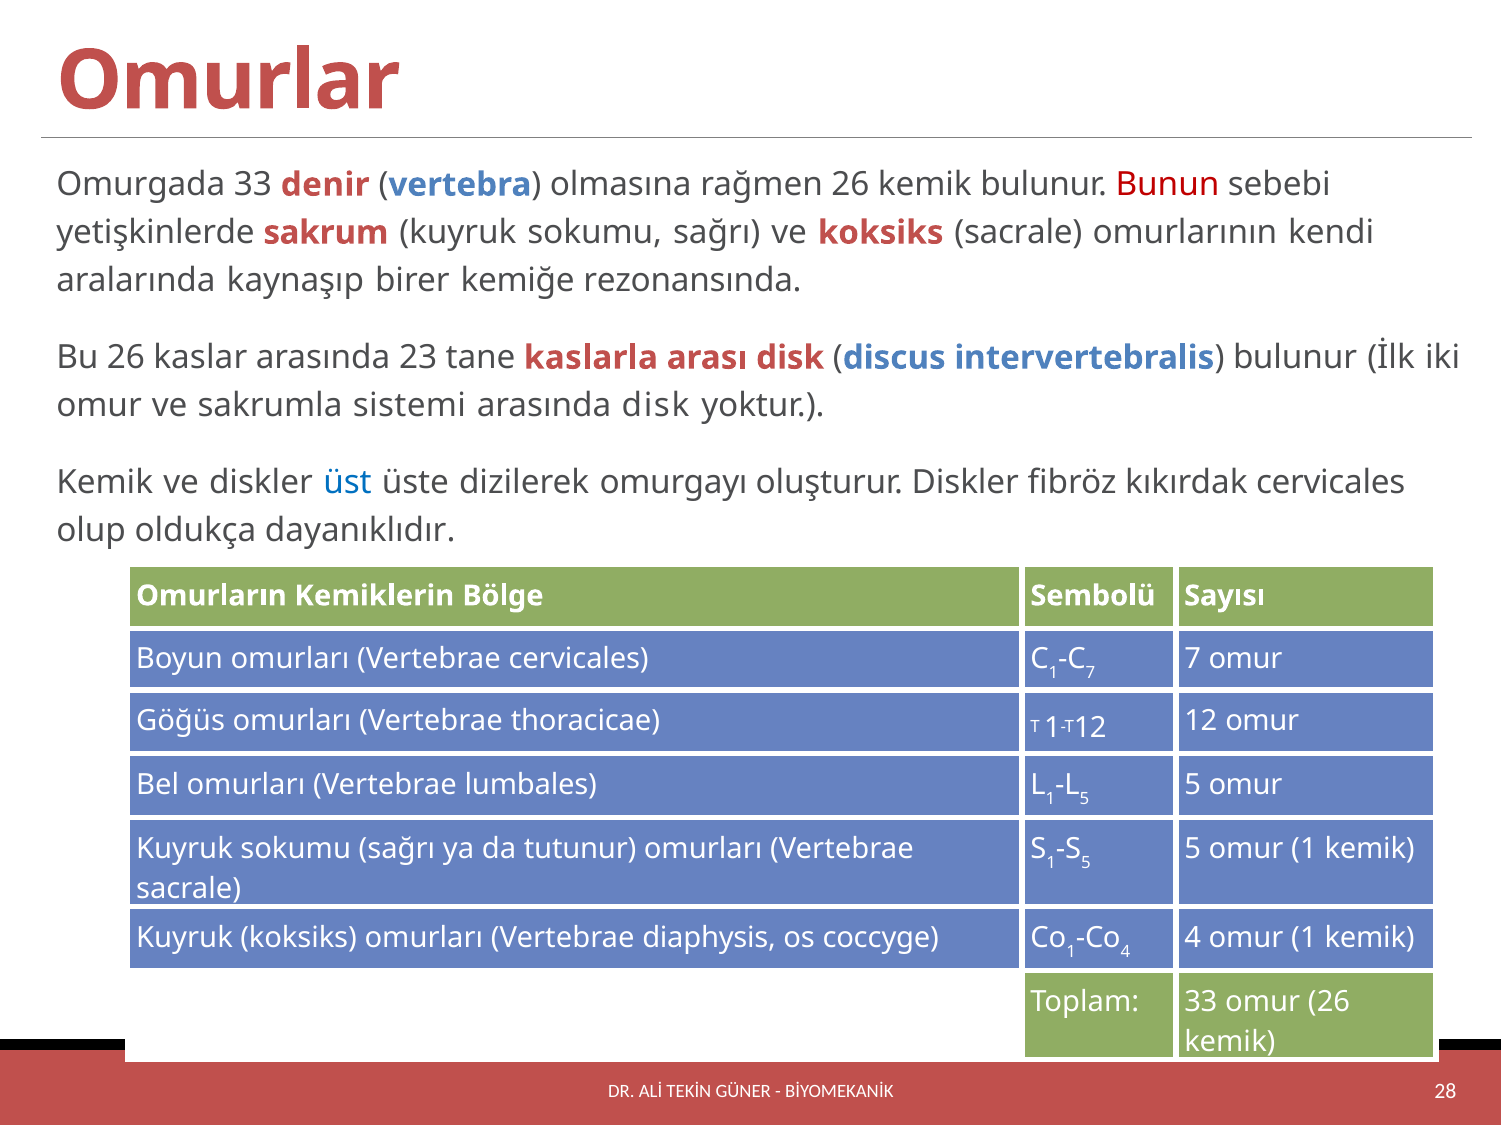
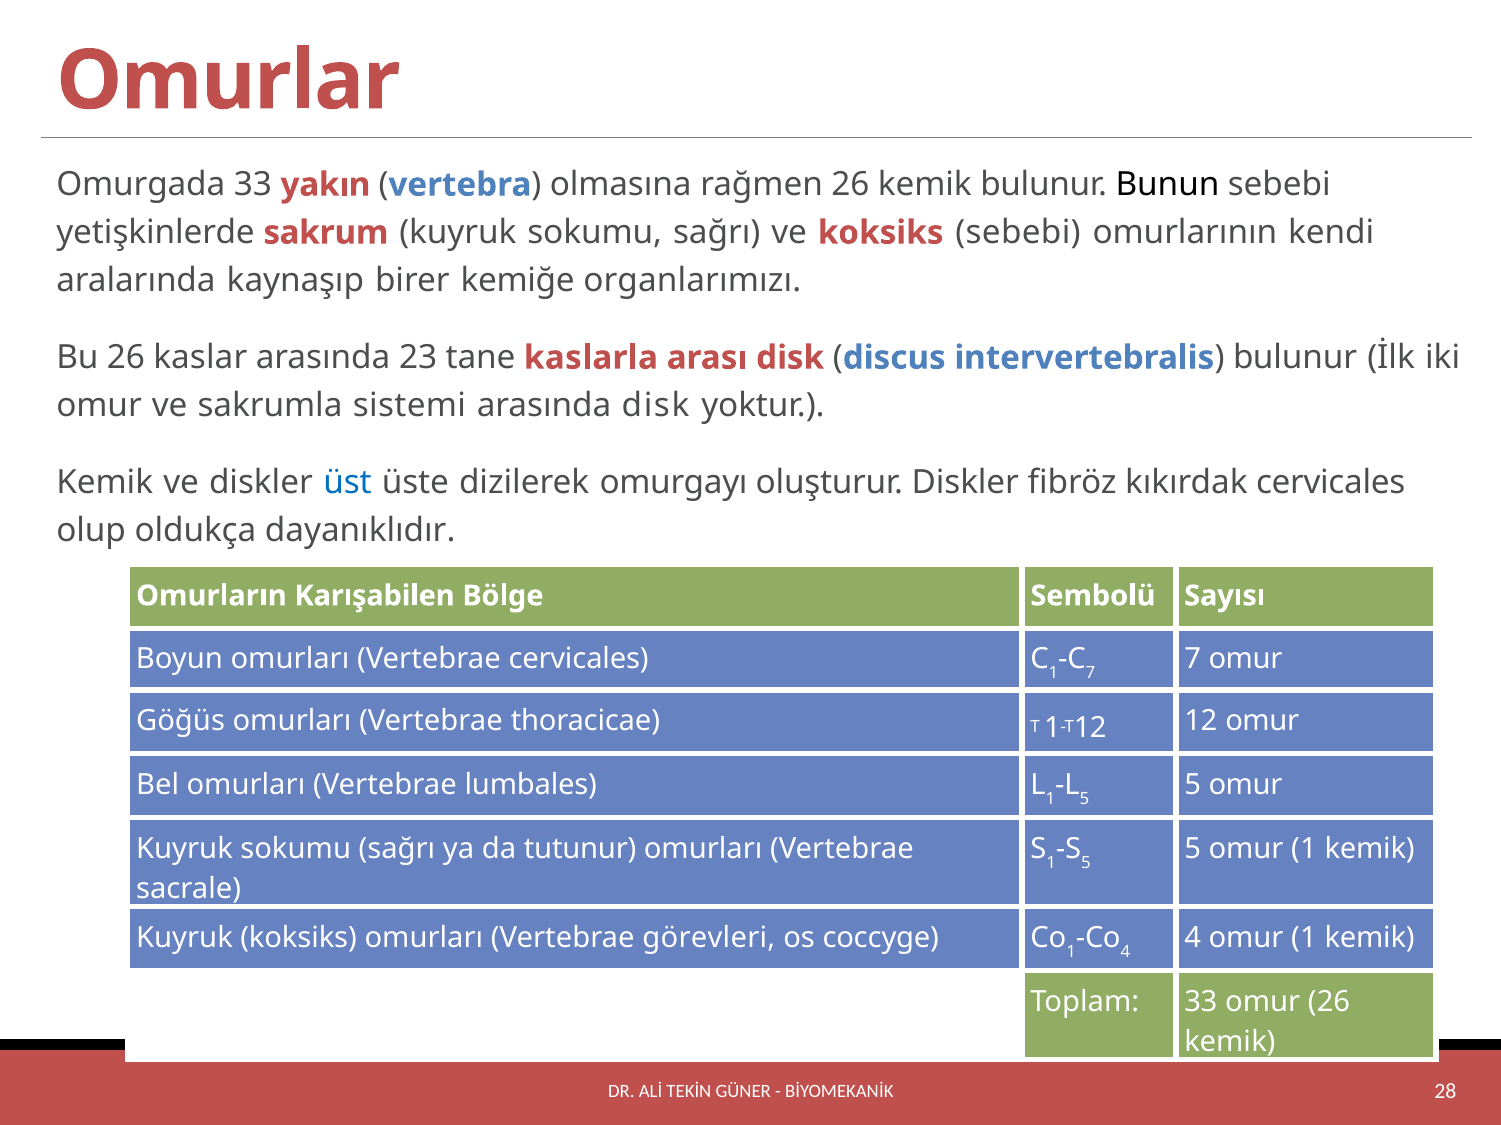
denir: denir -> yakın (325, 185)
Bunun colour: red -> black (1167, 185)
koksiks sacrale: sacrale -> sebebi (1018, 233)
rezonansında: rezonansında -> organlarımızı (692, 281)
Kemiklerin: Kemiklerin -> Karışabilen (375, 596)
diaphysis: diaphysis -> görevleri (709, 938)
